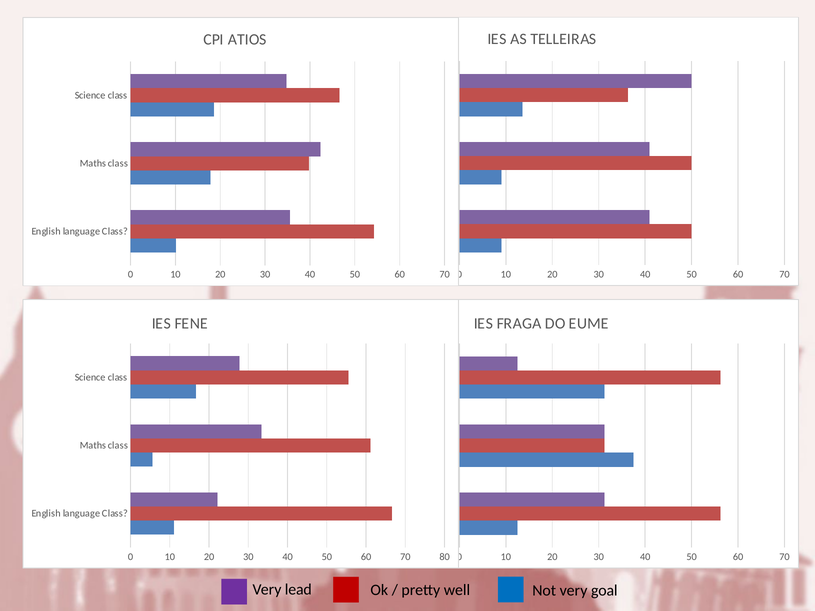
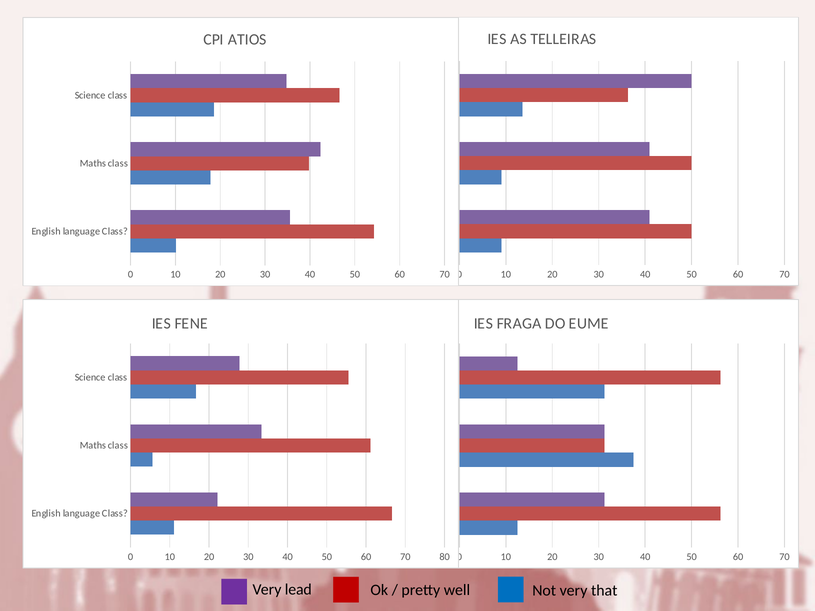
goal: goal -> that (604, 591)
